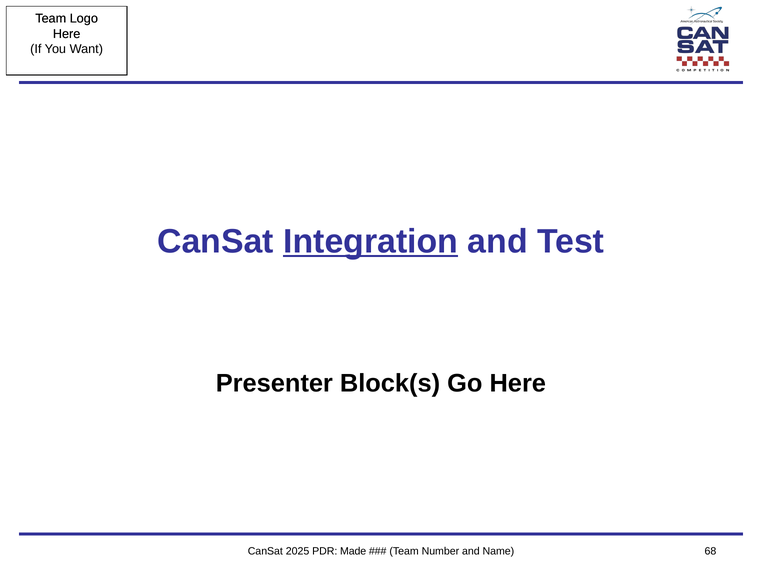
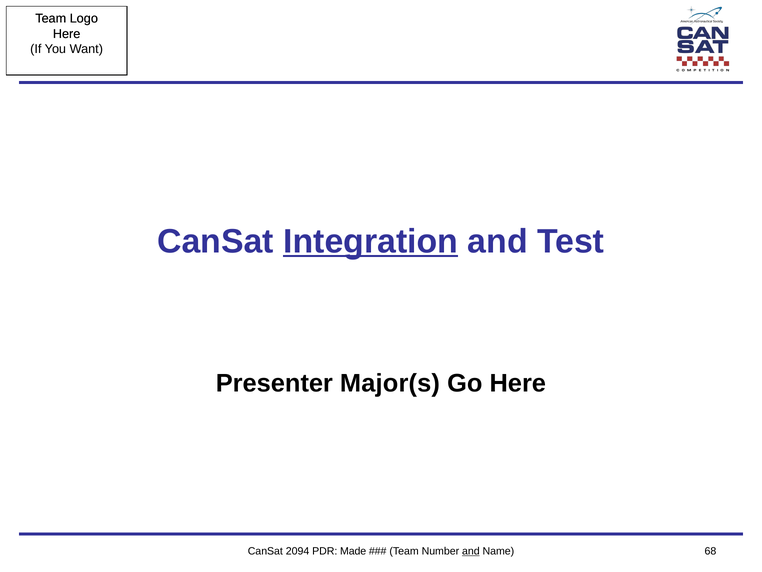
Block(s: Block(s -> Major(s (390, 383)
2025: 2025 -> 2094 (298, 551)
and underline: none -> present (471, 551)
